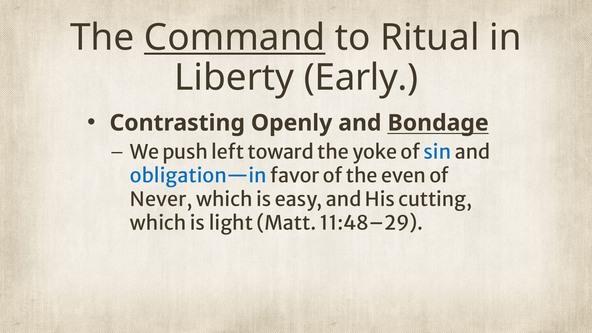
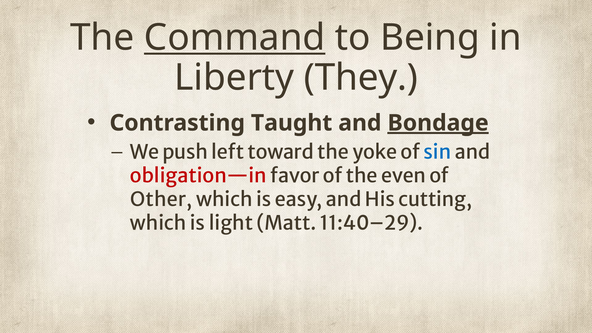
Ritual: Ritual -> Being (430, 38)
Early: Early -> They (361, 78)
Openly: Openly -> Taught (292, 123)
Bondage underline: none -> present (438, 123)
obligation—in colour: blue -> red (198, 176)
Never: Never -> Other (161, 200)
11:48–29: 11:48–29 -> 11:40–29 (372, 223)
